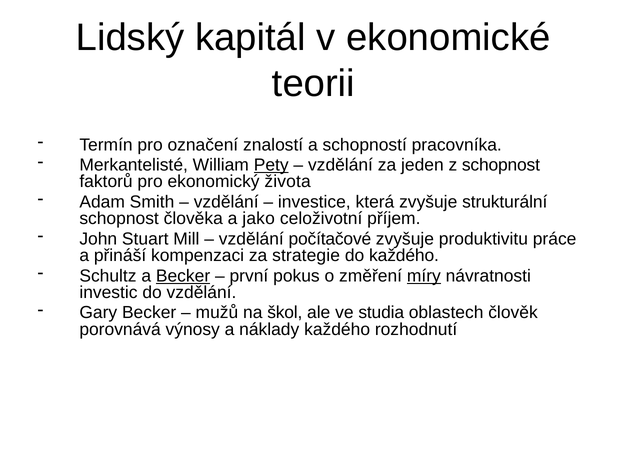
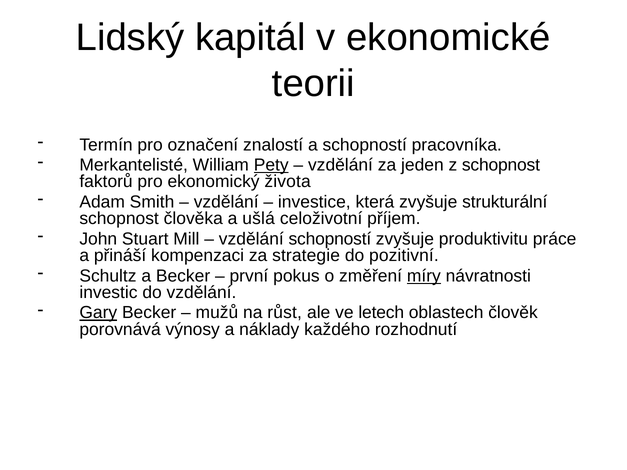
jako: jako -> ušlá (259, 219)
vzdělání počítačové: počítačové -> schopností (330, 239)
do každého: každého -> pozitivní (404, 256)
Becker underline: present -> none (183, 276)
Gary underline: none -> present (98, 313)
škol: škol -> růst (285, 313)
studia: studia -> letech (381, 313)
